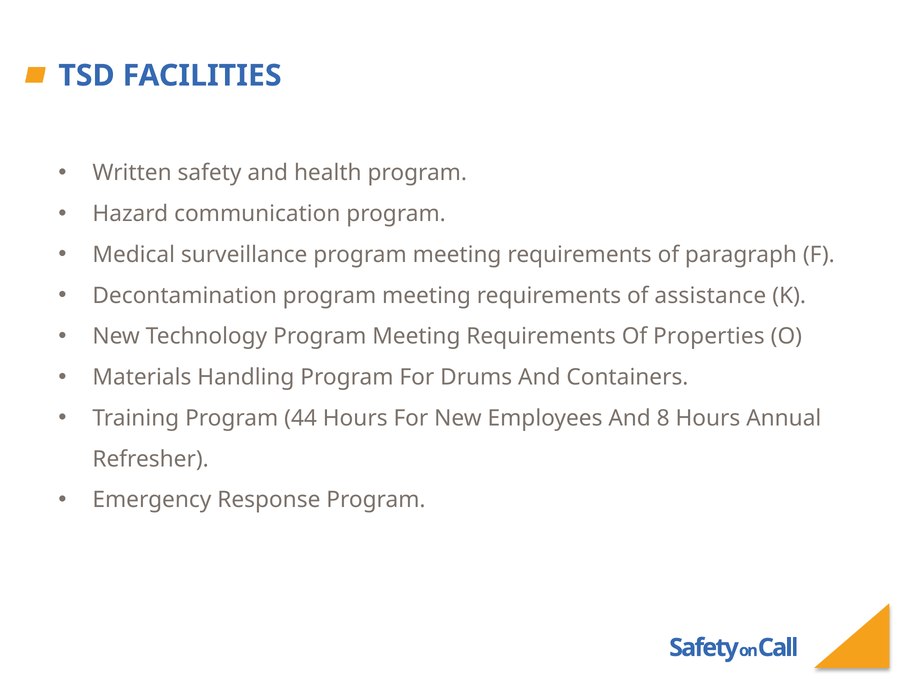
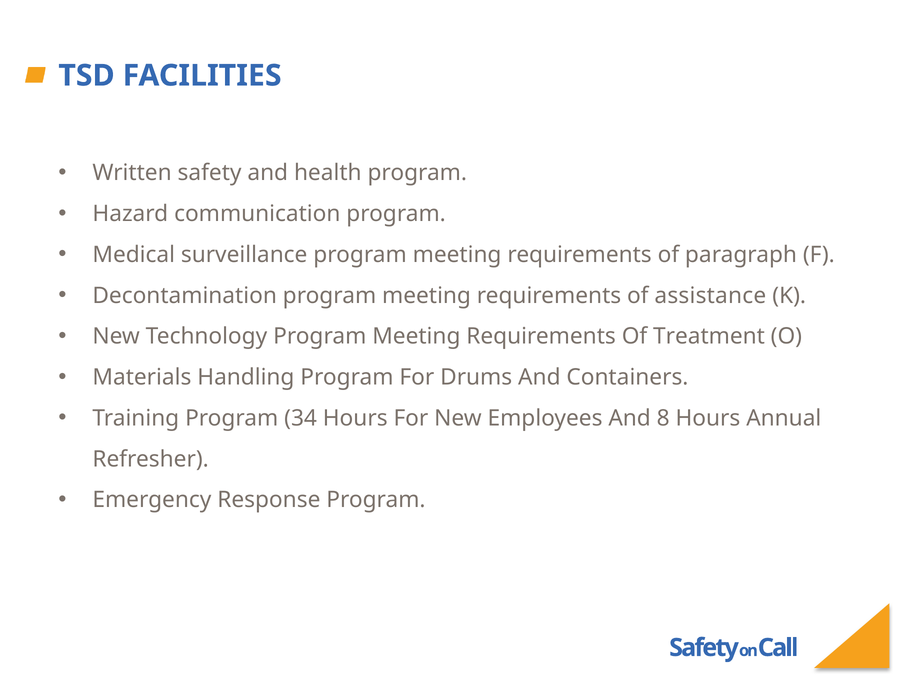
Properties: Properties -> Treatment (709, 336)
44: 44 -> 34 (301, 418)
